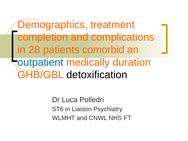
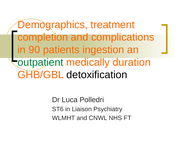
28: 28 -> 90 (34, 50)
comorbid: comorbid -> ingestion (103, 50)
outpatient colour: blue -> green (40, 62)
